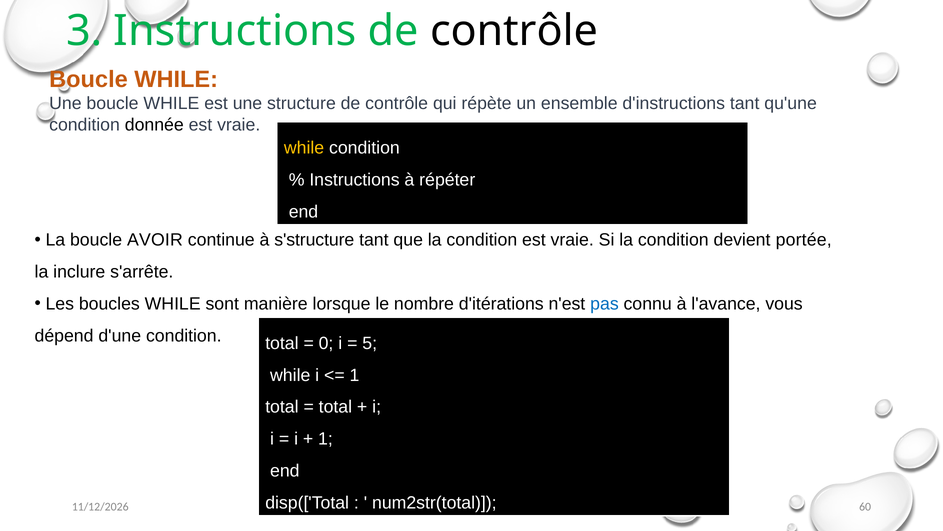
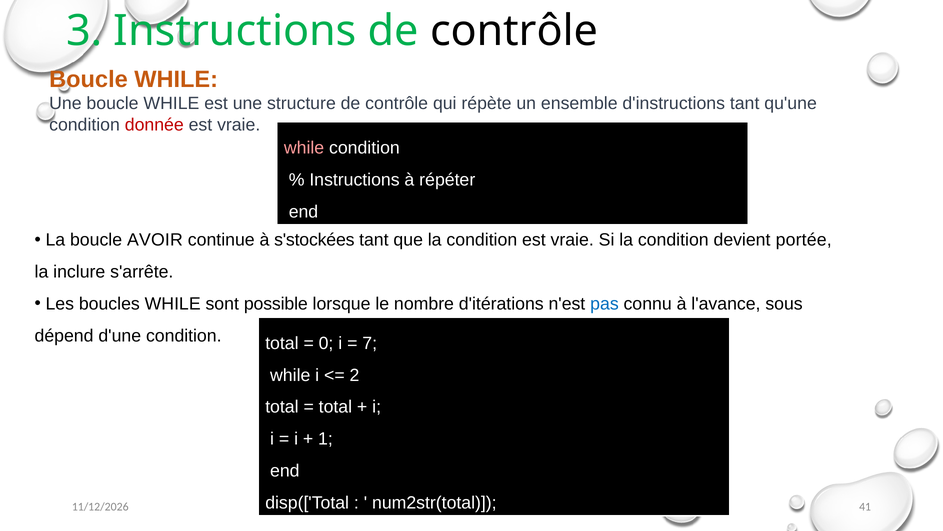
donnée colour: black -> red (154, 125)
while colour: yellow -> pink (304, 148)
s'structure: s'structure -> s'stockées (314, 240)
manière: manière -> possible (276, 304)
vous: vous -> sous (784, 304)
5: 5 -> 7 (370, 343)
1: 1 -> 2 (355, 375)
60: 60 -> 41 (865, 506)
